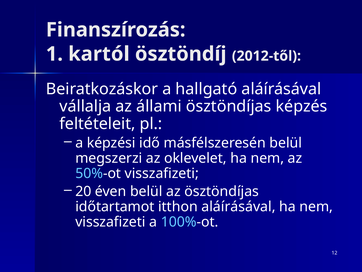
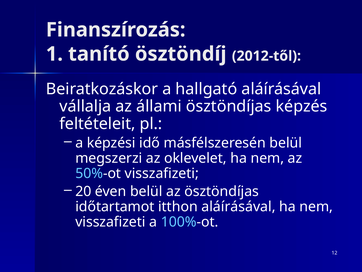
kartól: kartól -> tanító (99, 54)
